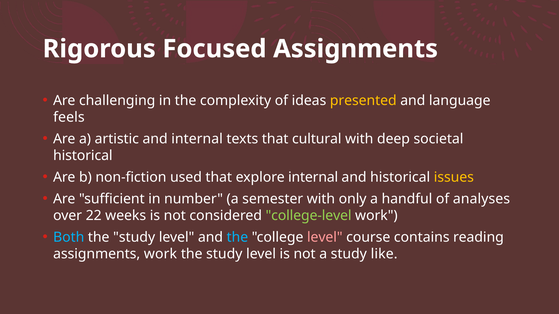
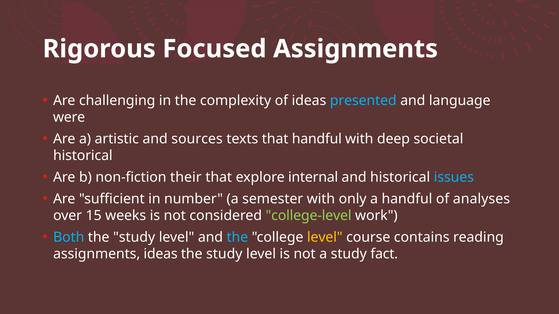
presented colour: yellow -> light blue (363, 101)
feels: feels -> were (69, 117)
and internal: internal -> sources (197, 139)
that cultural: cultural -> handful (317, 139)
used: used -> their (186, 177)
issues colour: yellow -> light blue (454, 177)
22: 22 -> 15 (94, 216)
level colour: pink -> yellow (325, 238)
assignments work: work -> ideas (161, 254)
like: like -> fact (384, 254)
